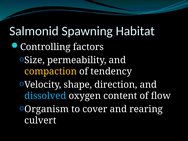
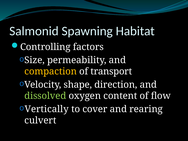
tendency: tendency -> transport (111, 71)
dissolved colour: light blue -> light green (45, 96)
Organism: Organism -> Vertically (47, 109)
